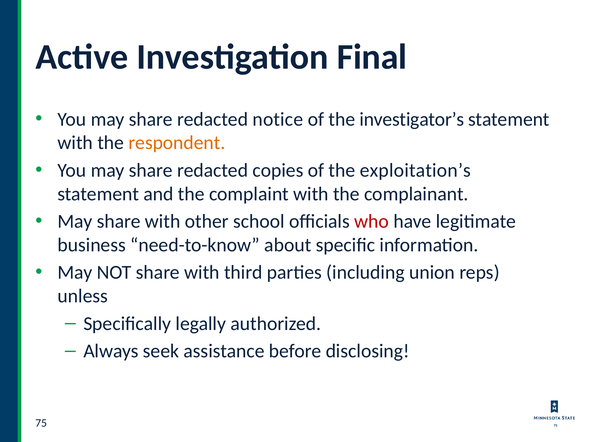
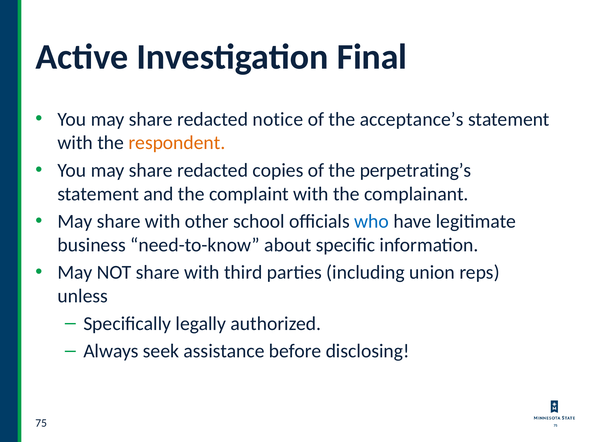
investigator’s: investigator’s -> acceptance’s (412, 119)
exploitation’s: exploitation’s -> perpetrating’s (416, 171)
who colour: red -> blue (372, 222)
